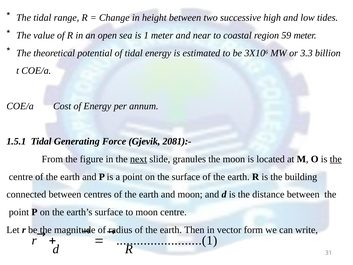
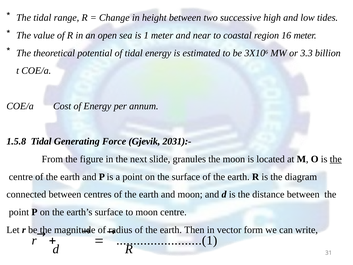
59: 59 -> 16 (286, 35)
1.5.1: 1.5.1 -> 1.5.8 (16, 141)
2081):-: 2081):- -> 2031):- (177, 141)
next underline: present -> none (139, 159)
building: building -> diagram (301, 177)
